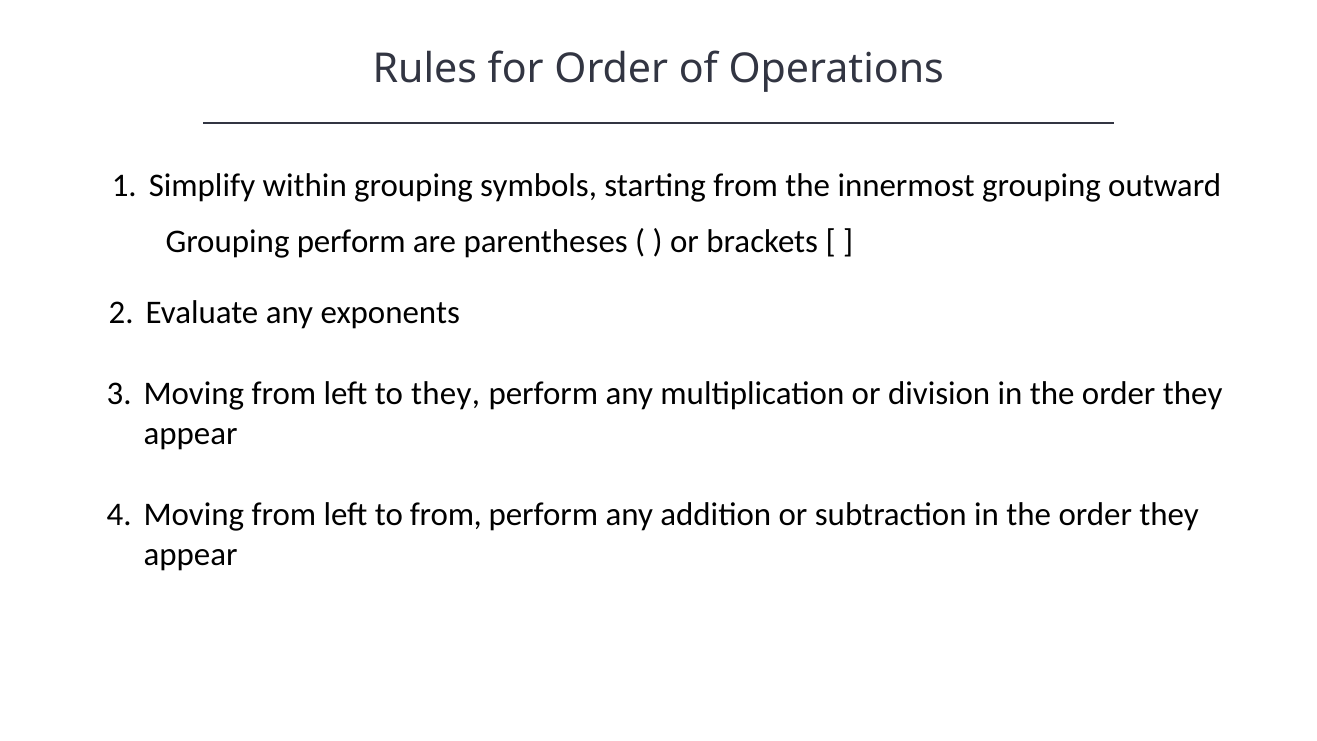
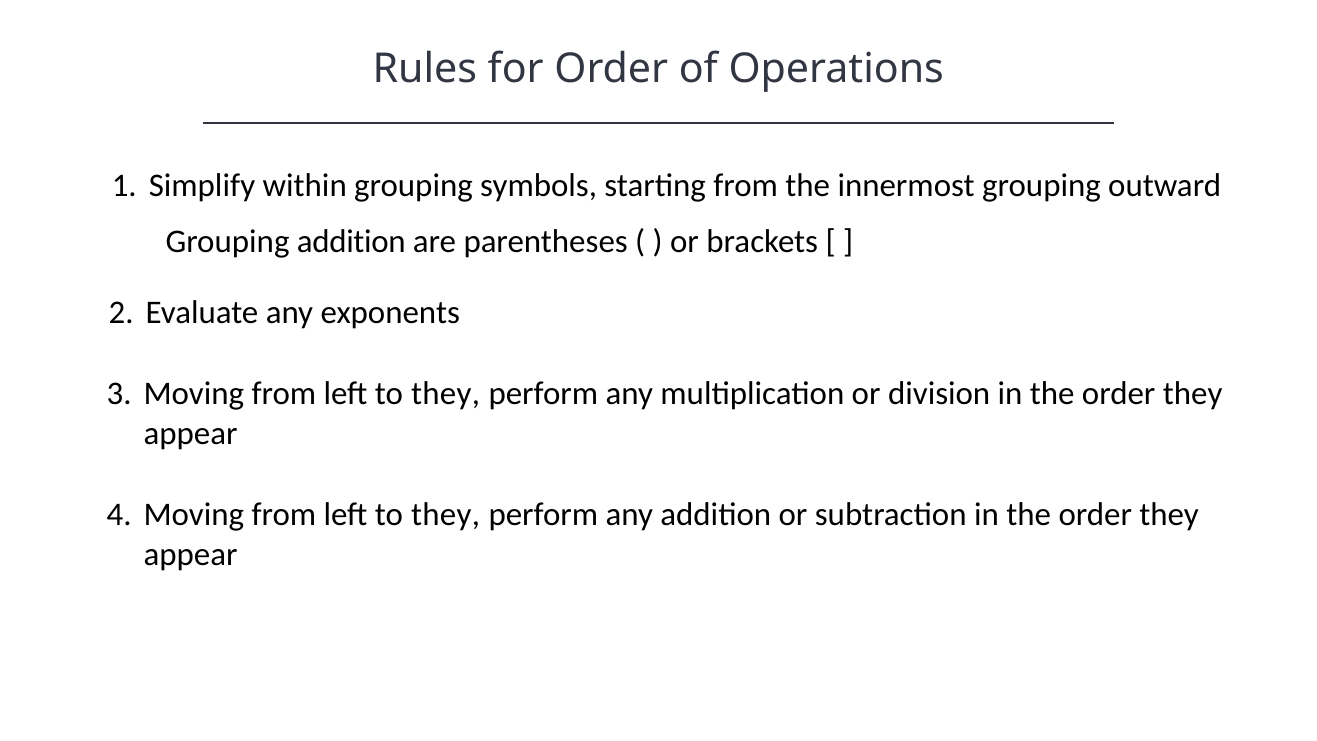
Grouping perform: perform -> addition (351, 242)
from: from -> they (446, 515)
